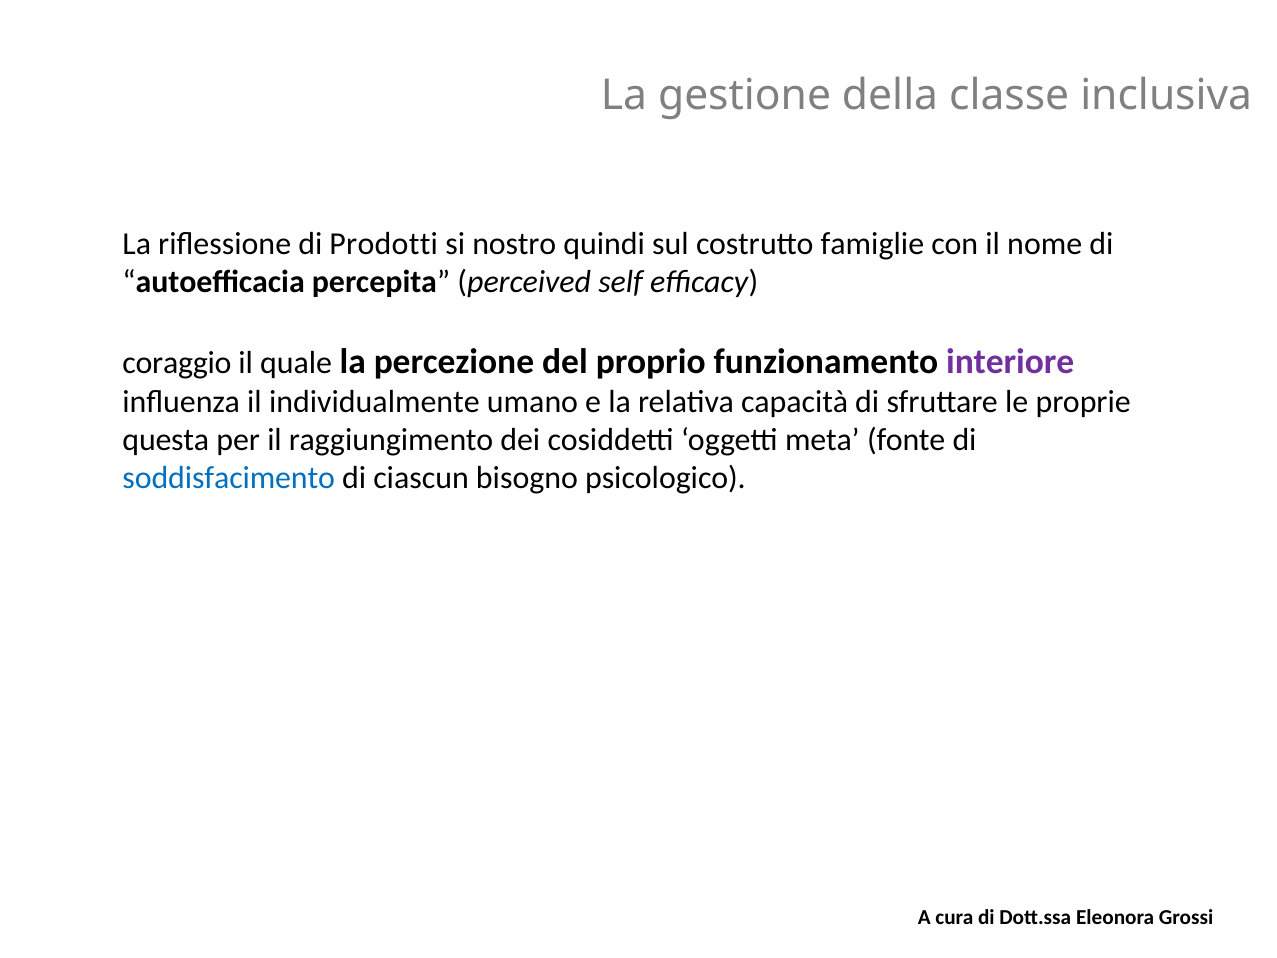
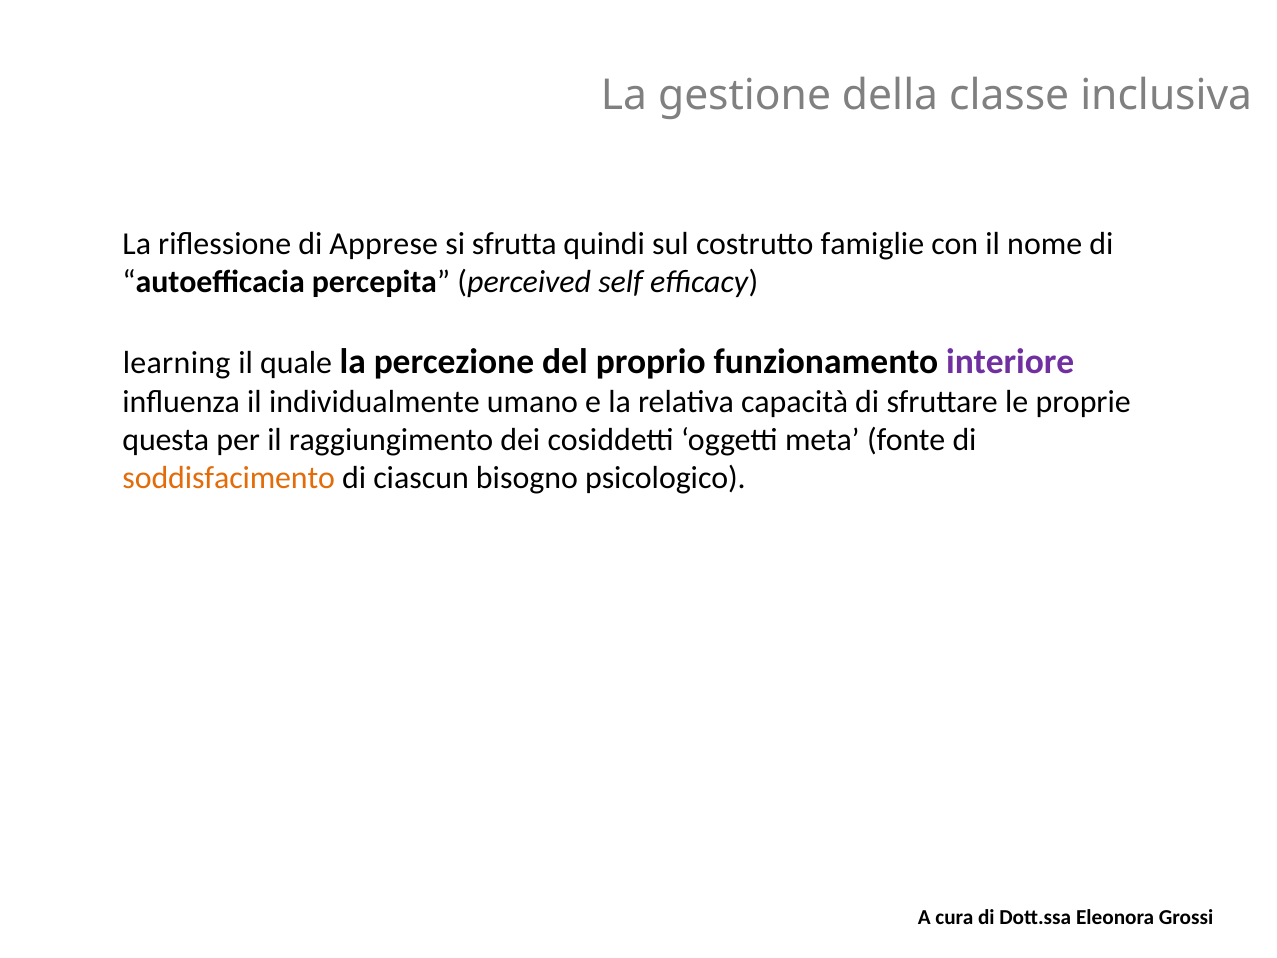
Prodotti: Prodotti -> Apprese (384, 244)
nostro: nostro -> sfrutta (514, 244)
coraggio: coraggio -> learning (177, 363)
soddisfacimento colour: blue -> orange (229, 478)
